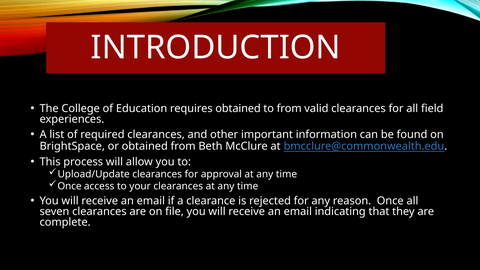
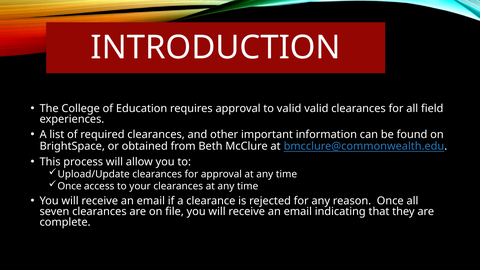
requires obtained: obtained -> approval (238, 109)
to from: from -> valid (289, 109)
